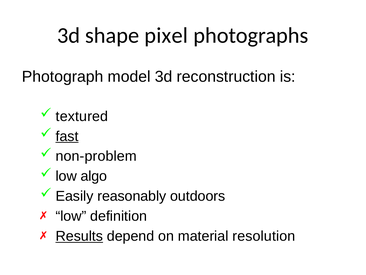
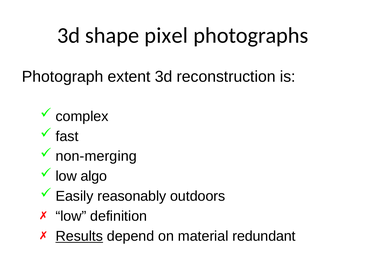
model: model -> extent (129, 76)
textured: textured -> complex (82, 116)
fast underline: present -> none (67, 136)
non-problem: non-problem -> non-merging (96, 156)
resolution: resolution -> redundant (264, 236)
